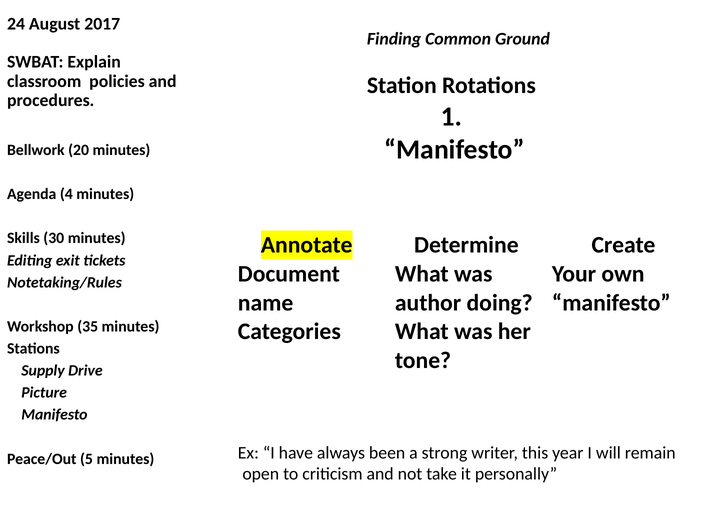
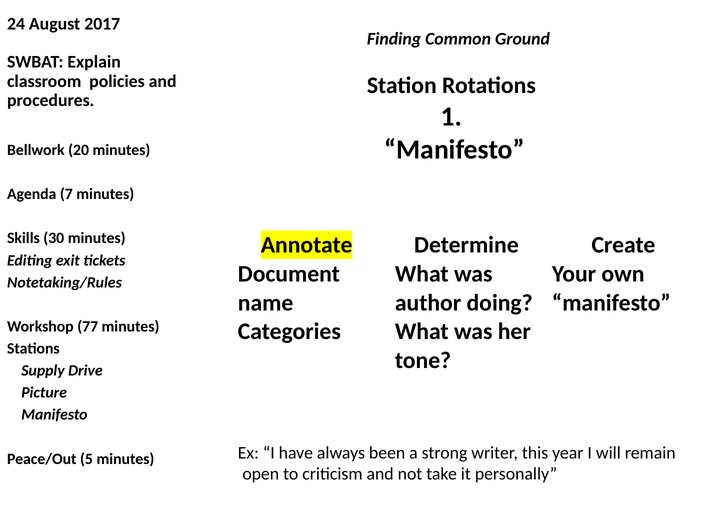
4: 4 -> 7 (66, 194)
35: 35 -> 77 (88, 327)
